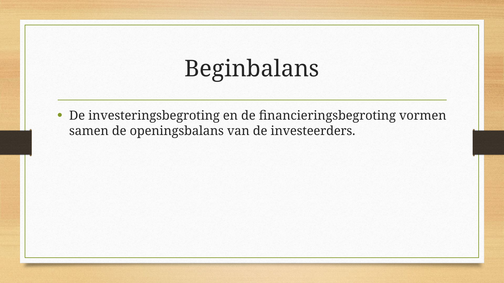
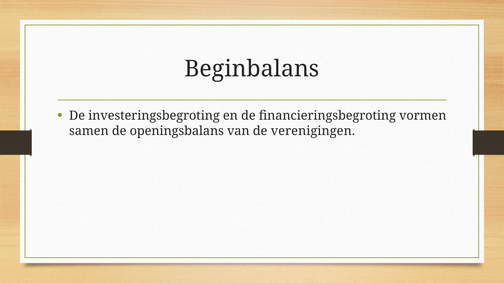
investeerders: investeerders -> verenigingen (313, 131)
